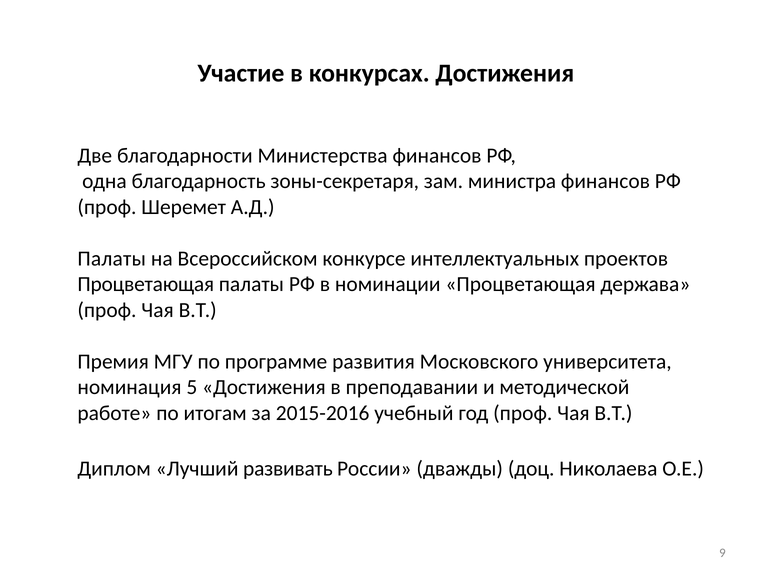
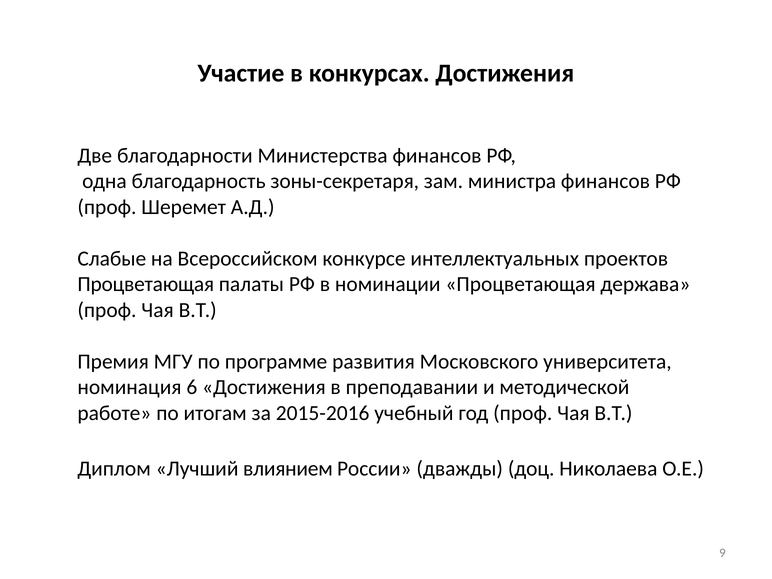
Палаты: Палаты -> Слабые (112, 259)
5: 5 -> 6 (192, 387)
развивать: развивать -> влиянием (288, 469)
